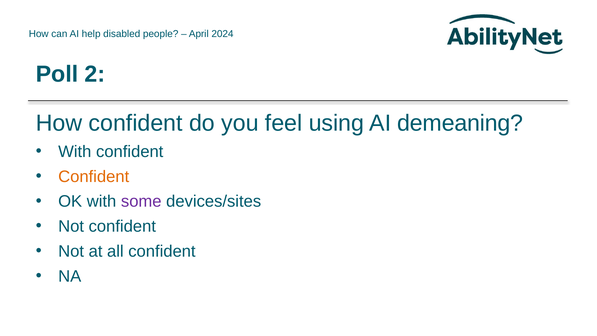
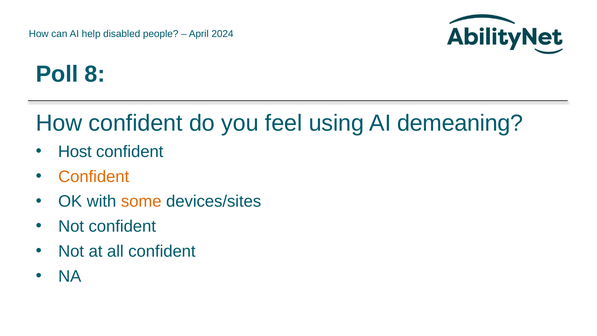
2: 2 -> 8 (95, 74)
With: With -> Host (75, 152)
some colour: purple -> orange (141, 201)
